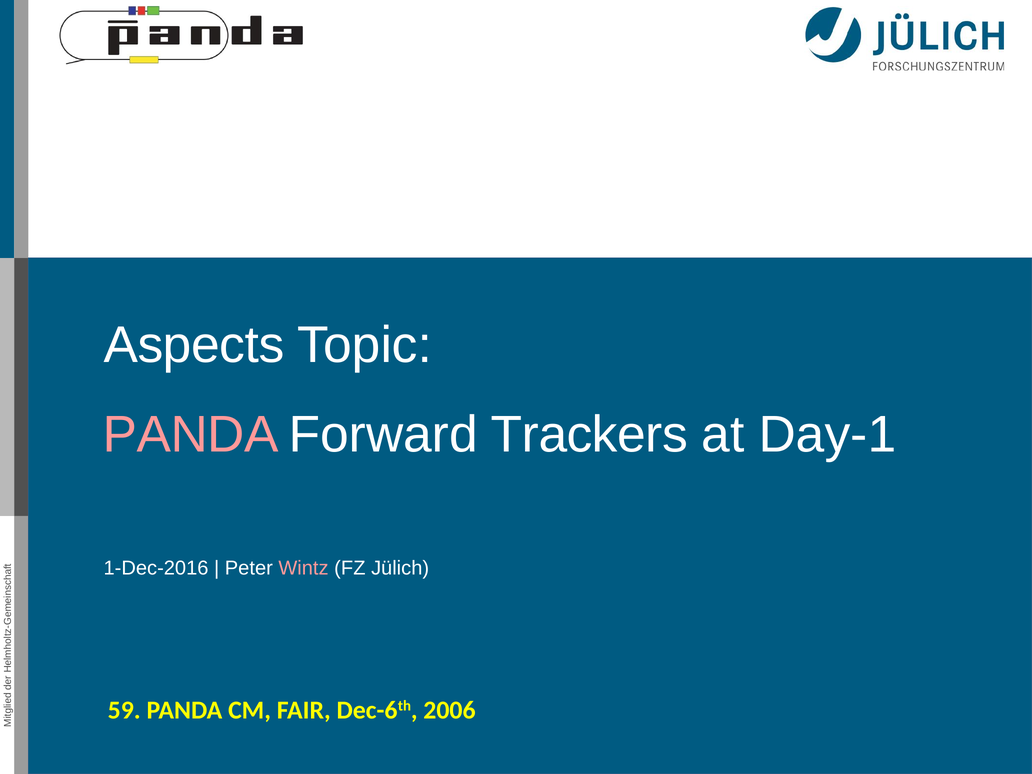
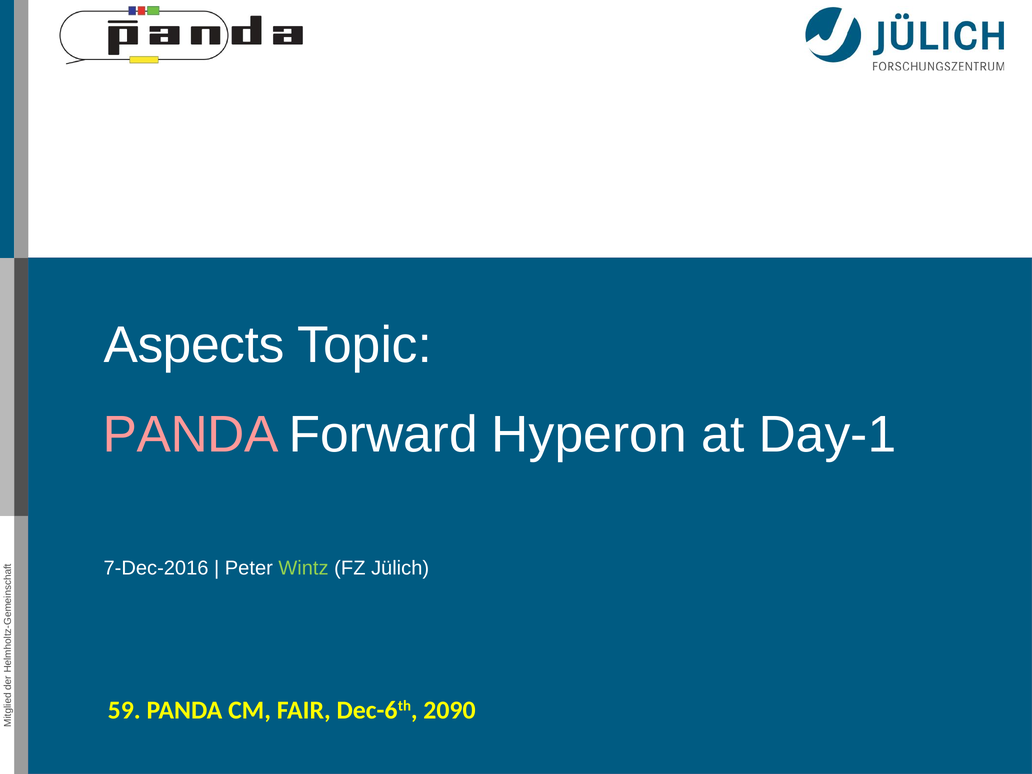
Trackers: Trackers -> Hyperon (589, 435)
1-Dec-2016: 1-Dec-2016 -> 7-Dec-2016 (156, 568)
Wintz colour: pink -> light green (304, 568)
2006: 2006 -> 2090 (449, 710)
